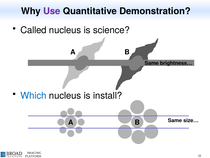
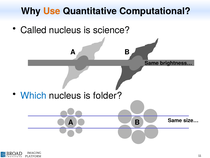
Use colour: purple -> orange (52, 11)
Demonstration: Demonstration -> Computational (155, 11)
install: install -> folder (108, 95)
